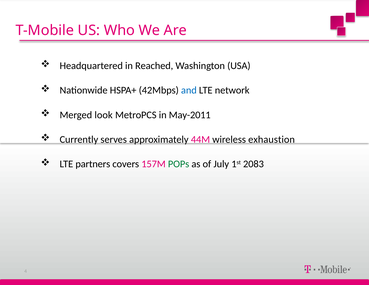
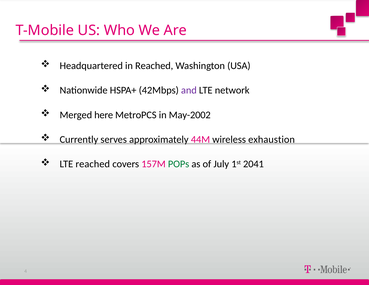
and colour: blue -> purple (189, 90)
look: look -> here (104, 115)
May-2011: May-2011 -> May-2002 (190, 115)
LTE partners: partners -> reached (93, 164)
2083: 2083 -> 2041 (253, 164)
